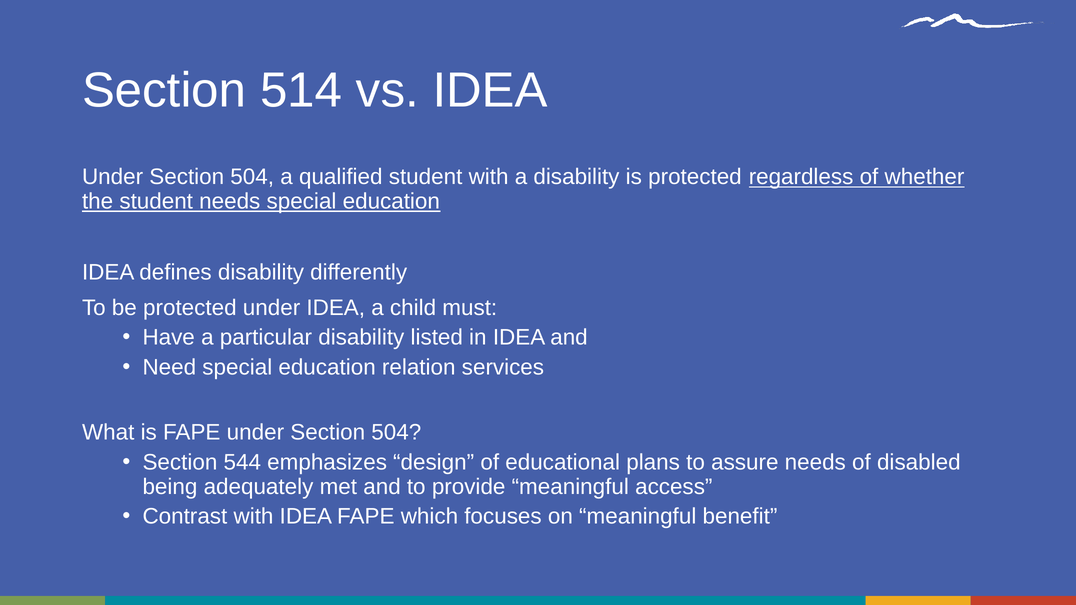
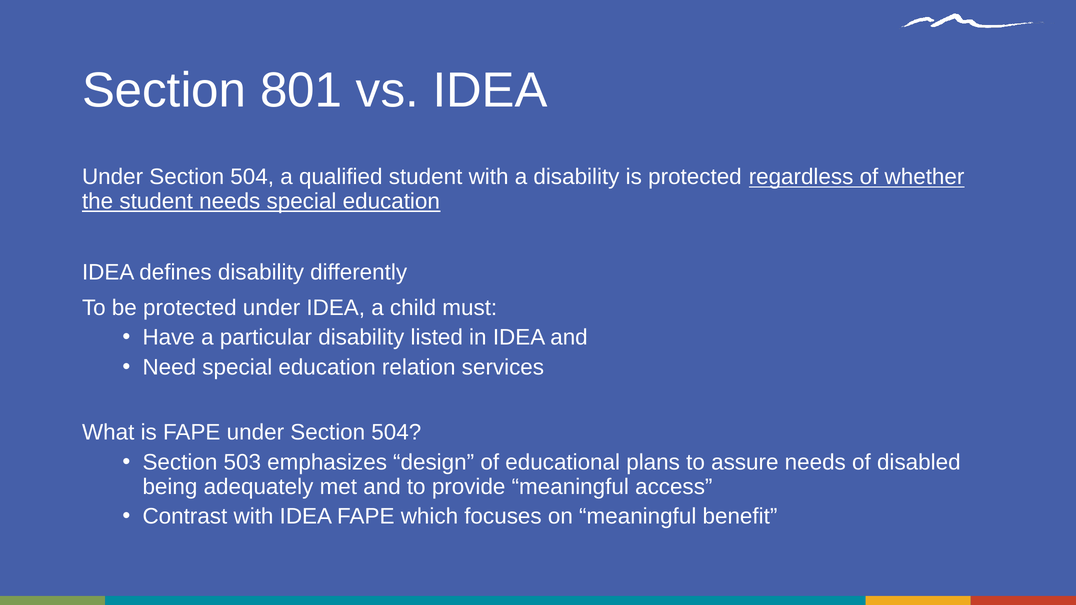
514: 514 -> 801 (301, 90)
544: 544 -> 503 (242, 463)
